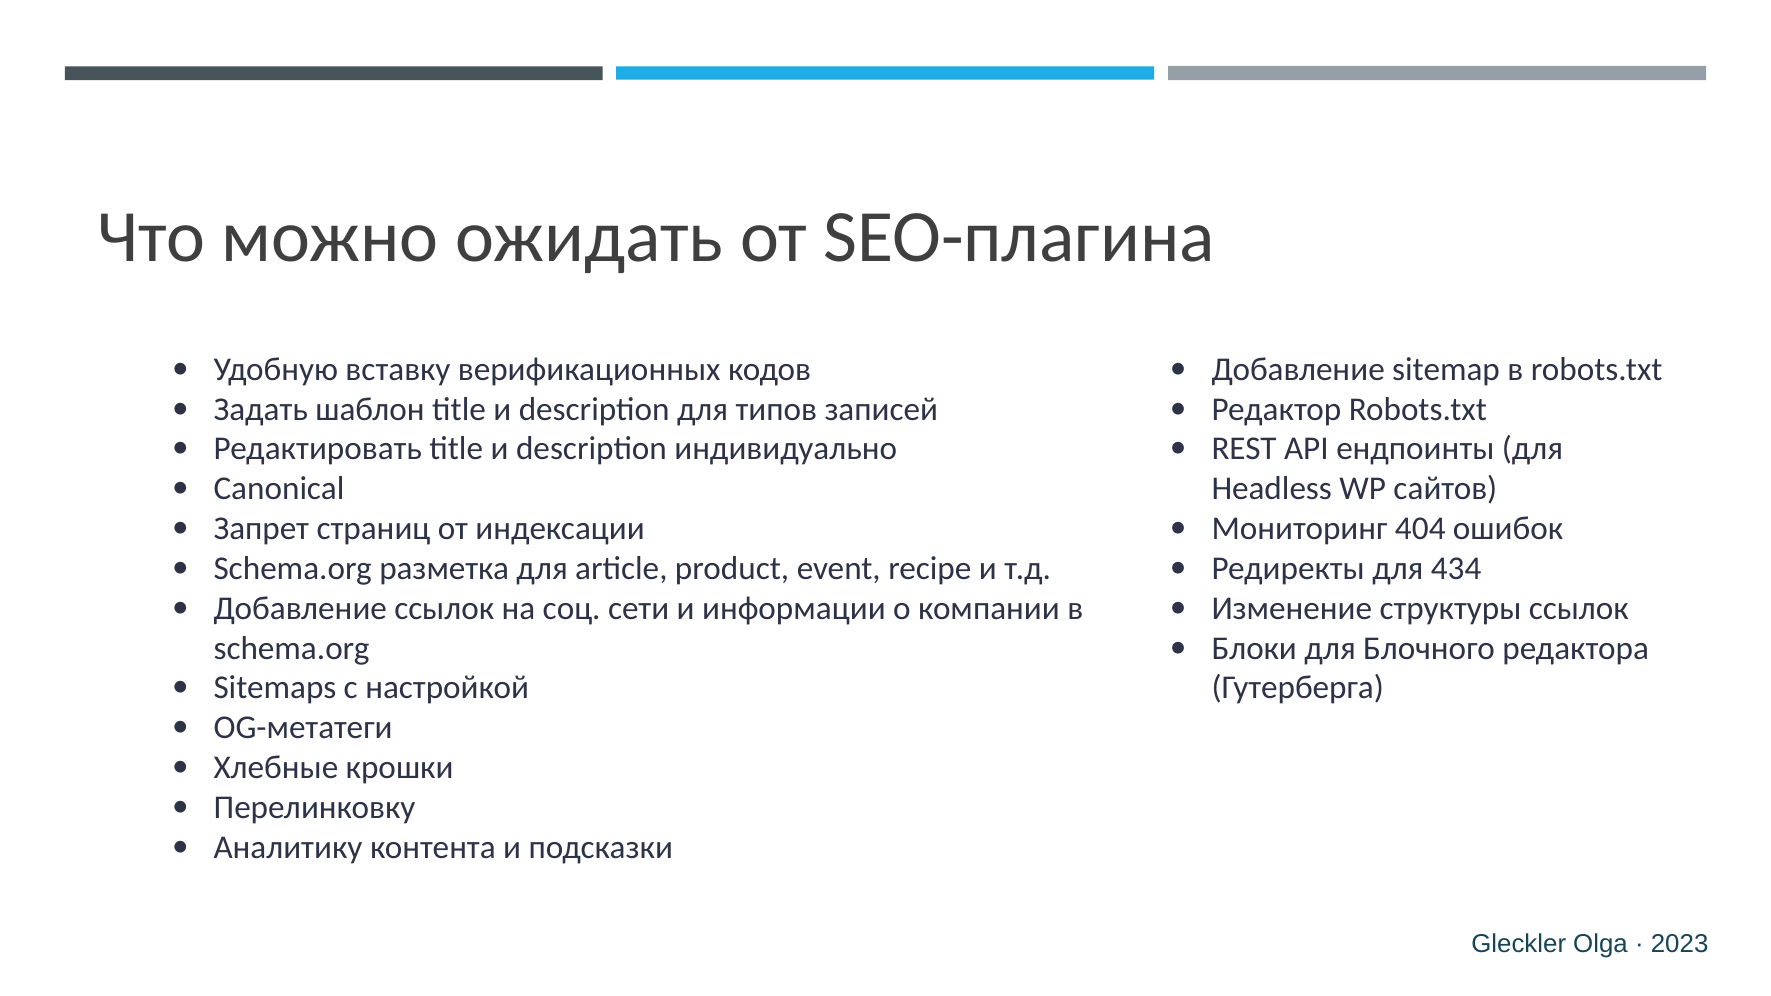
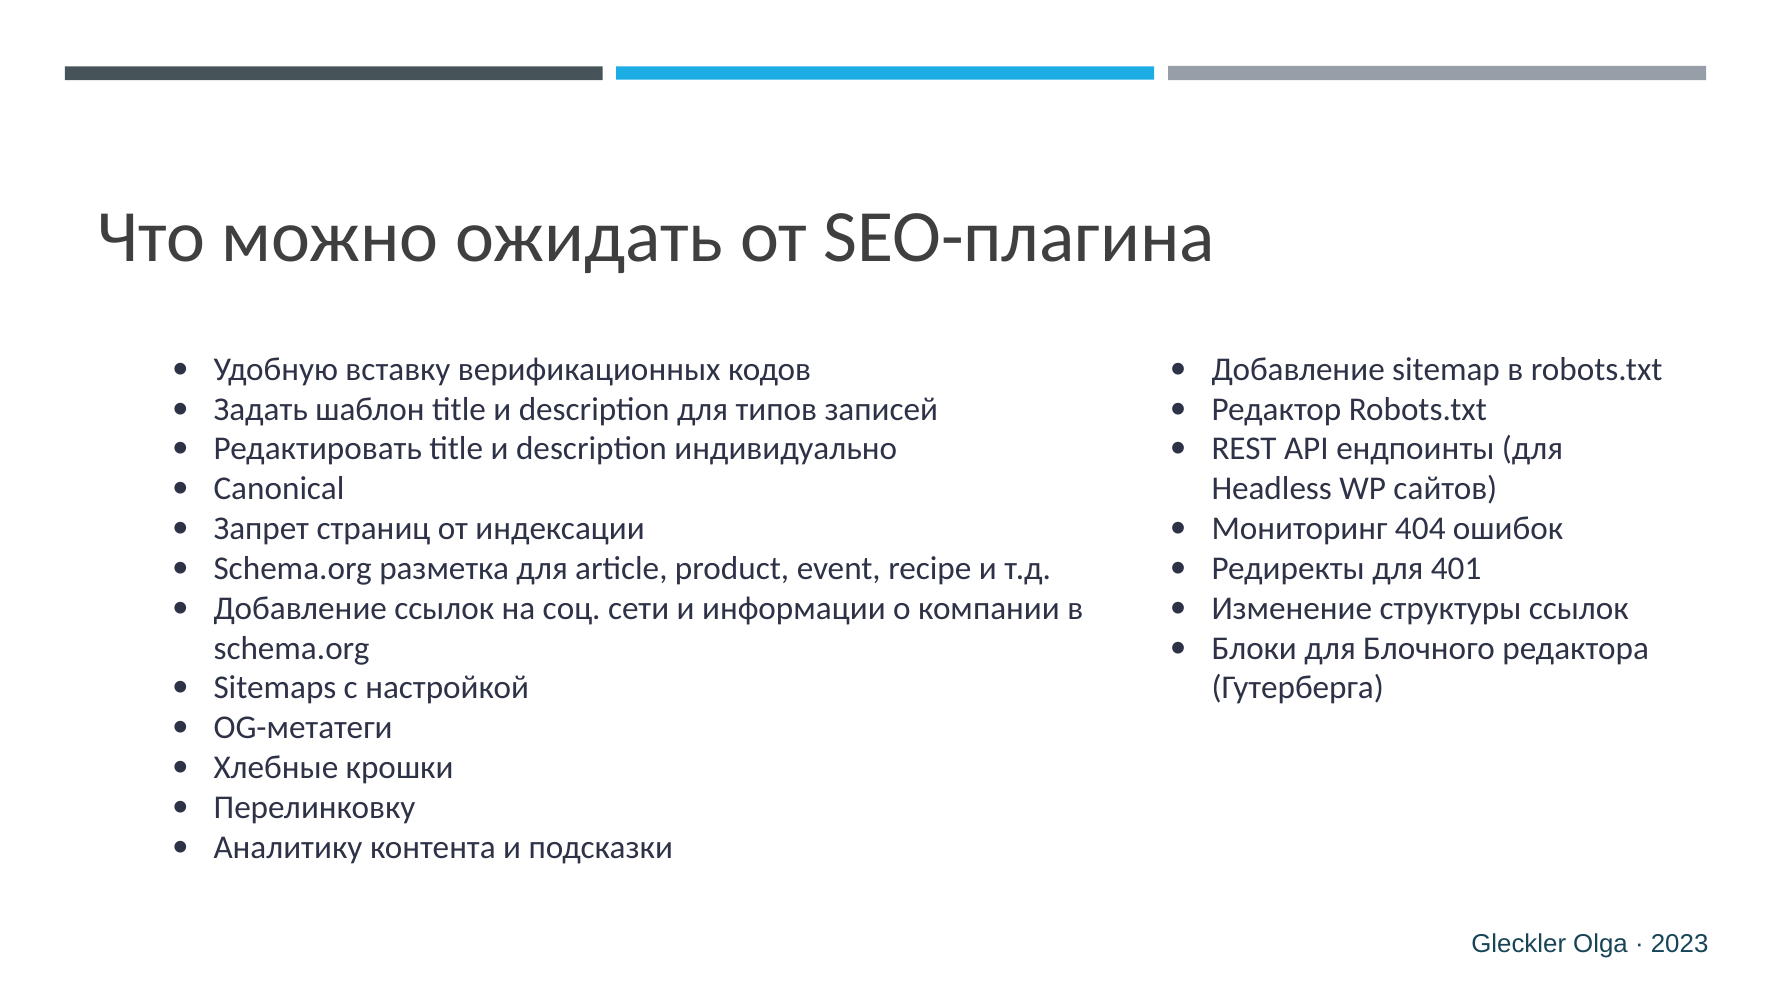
434: 434 -> 401 (1456, 569)
